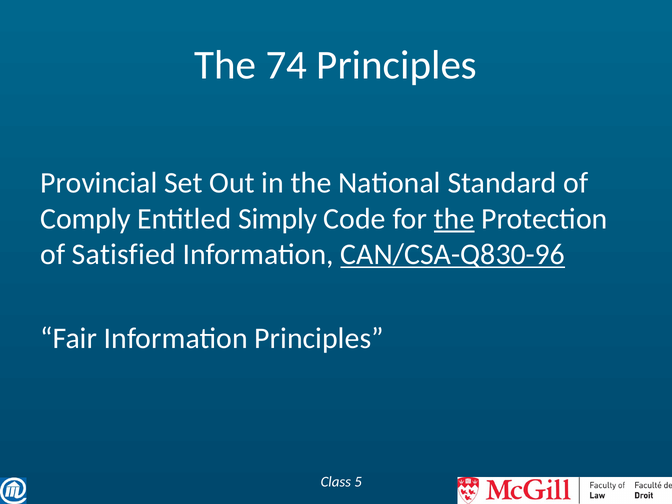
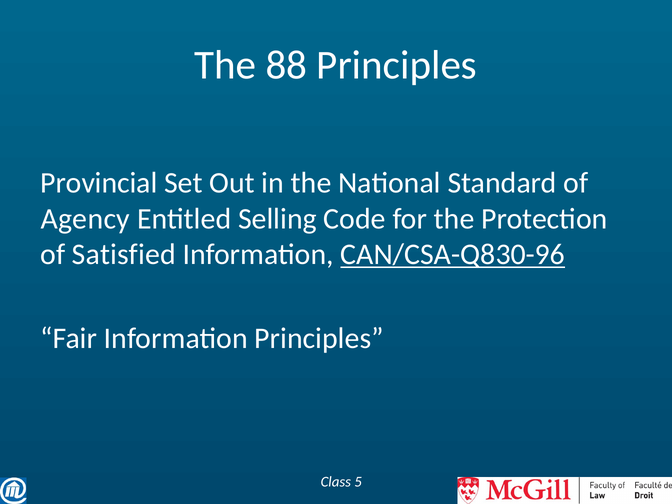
74: 74 -> 88 (286, 65)
Comply: Comply -> Agency (85, 219)
Simply: Simply -> Selling (277, 219)
the underline: present -> none (454, 219)
